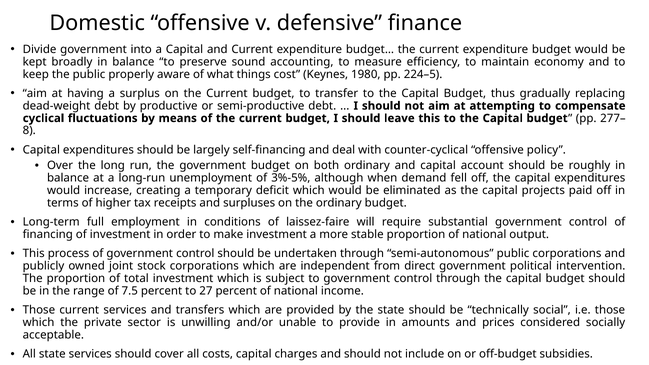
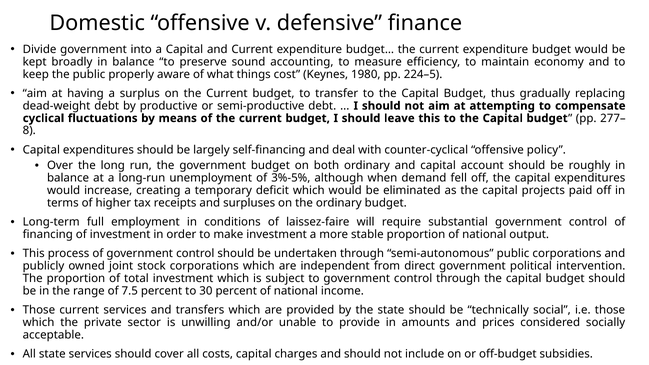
27: 27 -> 30 (206, 291)
